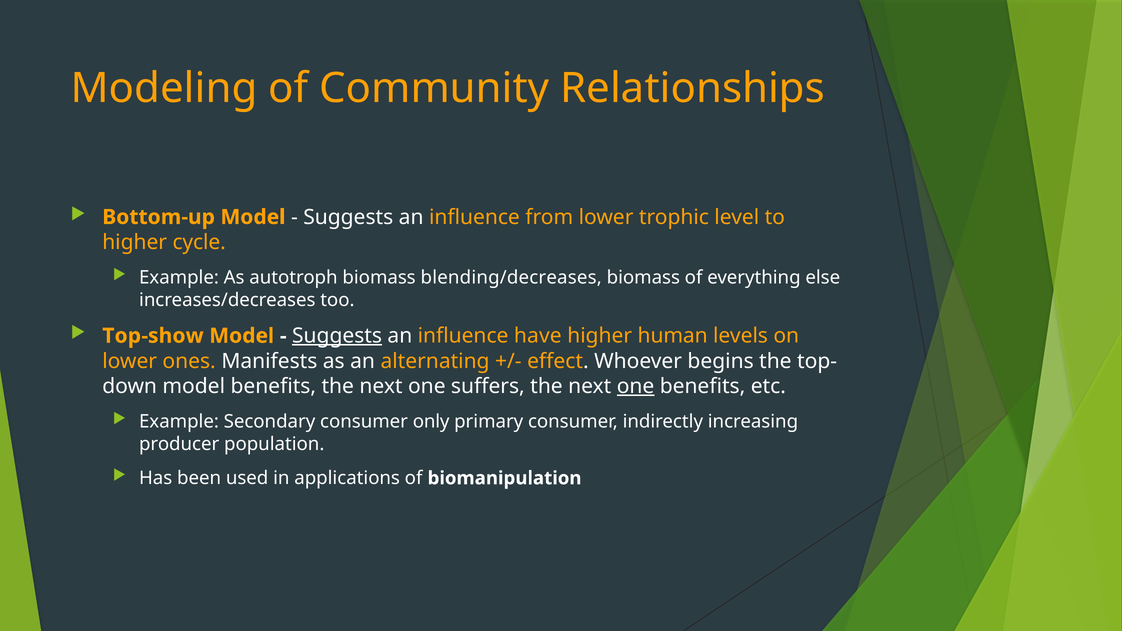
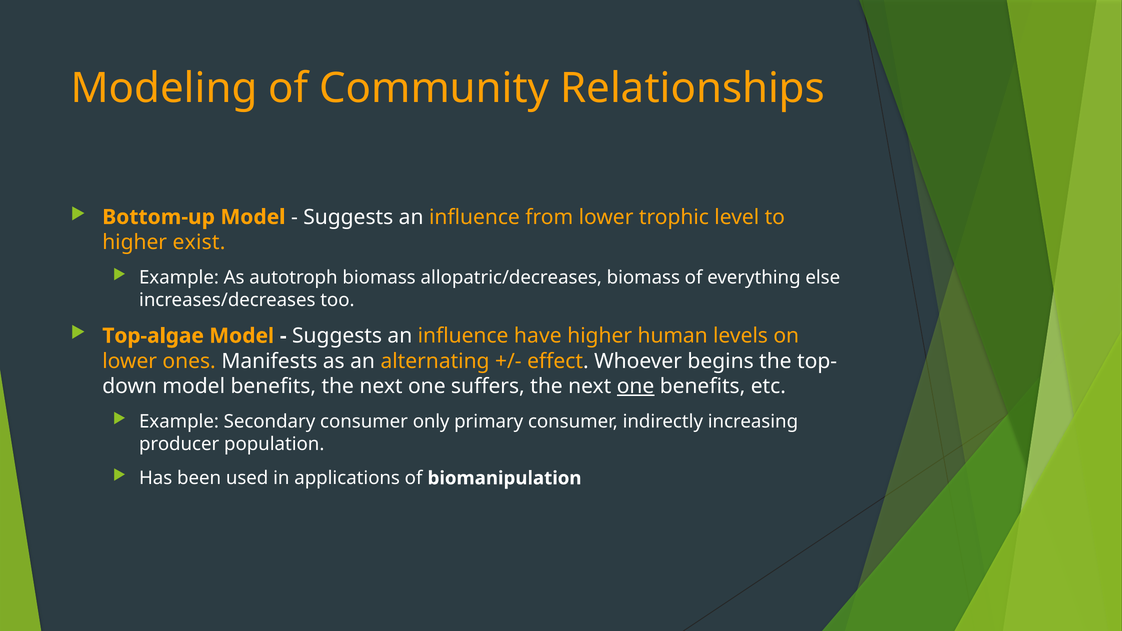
cycle: cycle -> exist (199, 242)
blending/decreases: blending/decreases -> allopatric/decreases (511, 278)
Top-show: Top-show -> Top-algae (153, 336)
Suggests underline: present -> none (337, 336)
